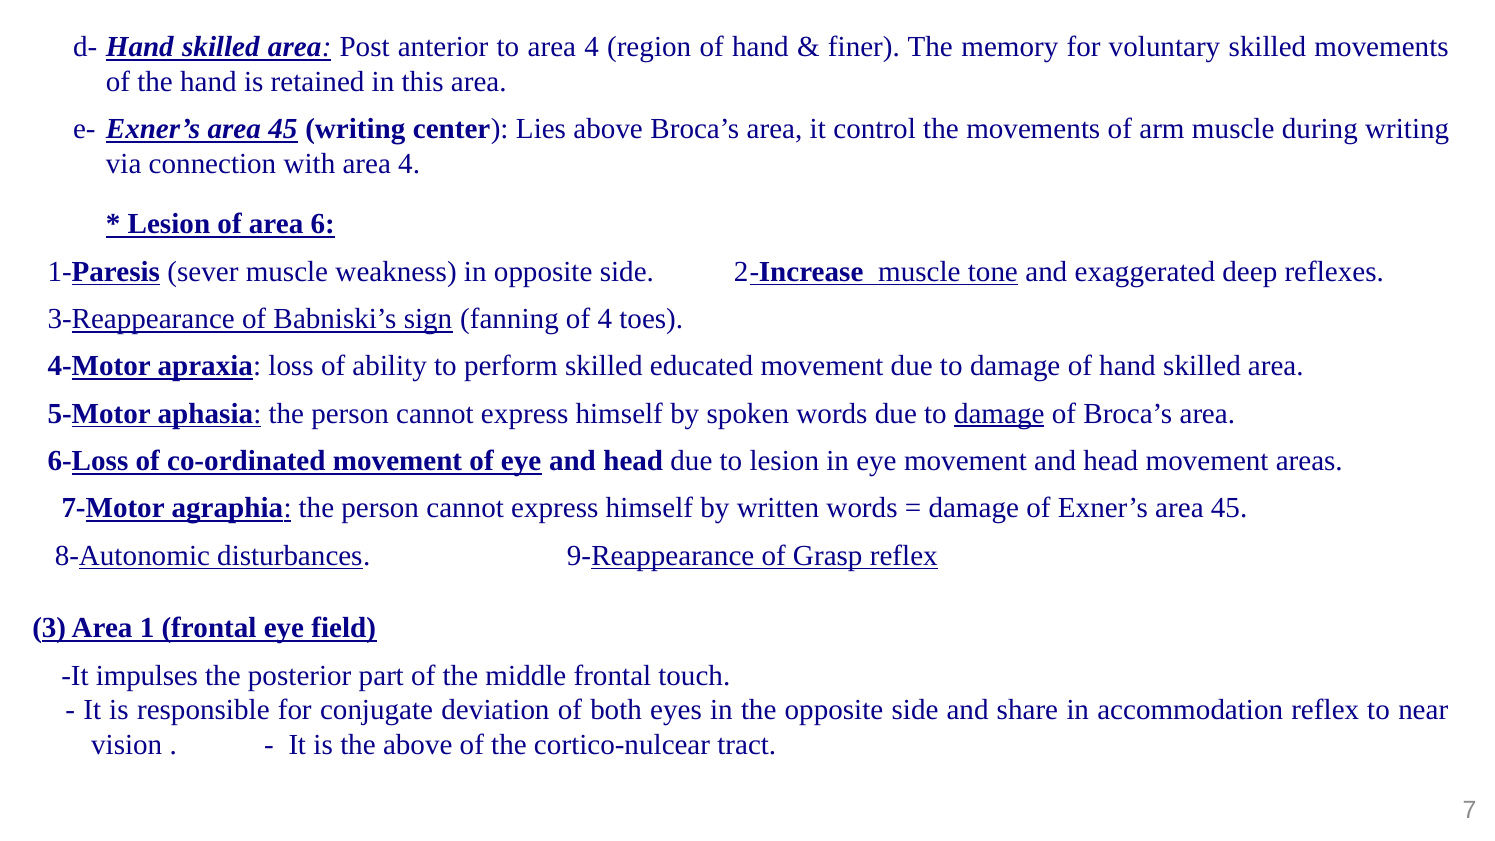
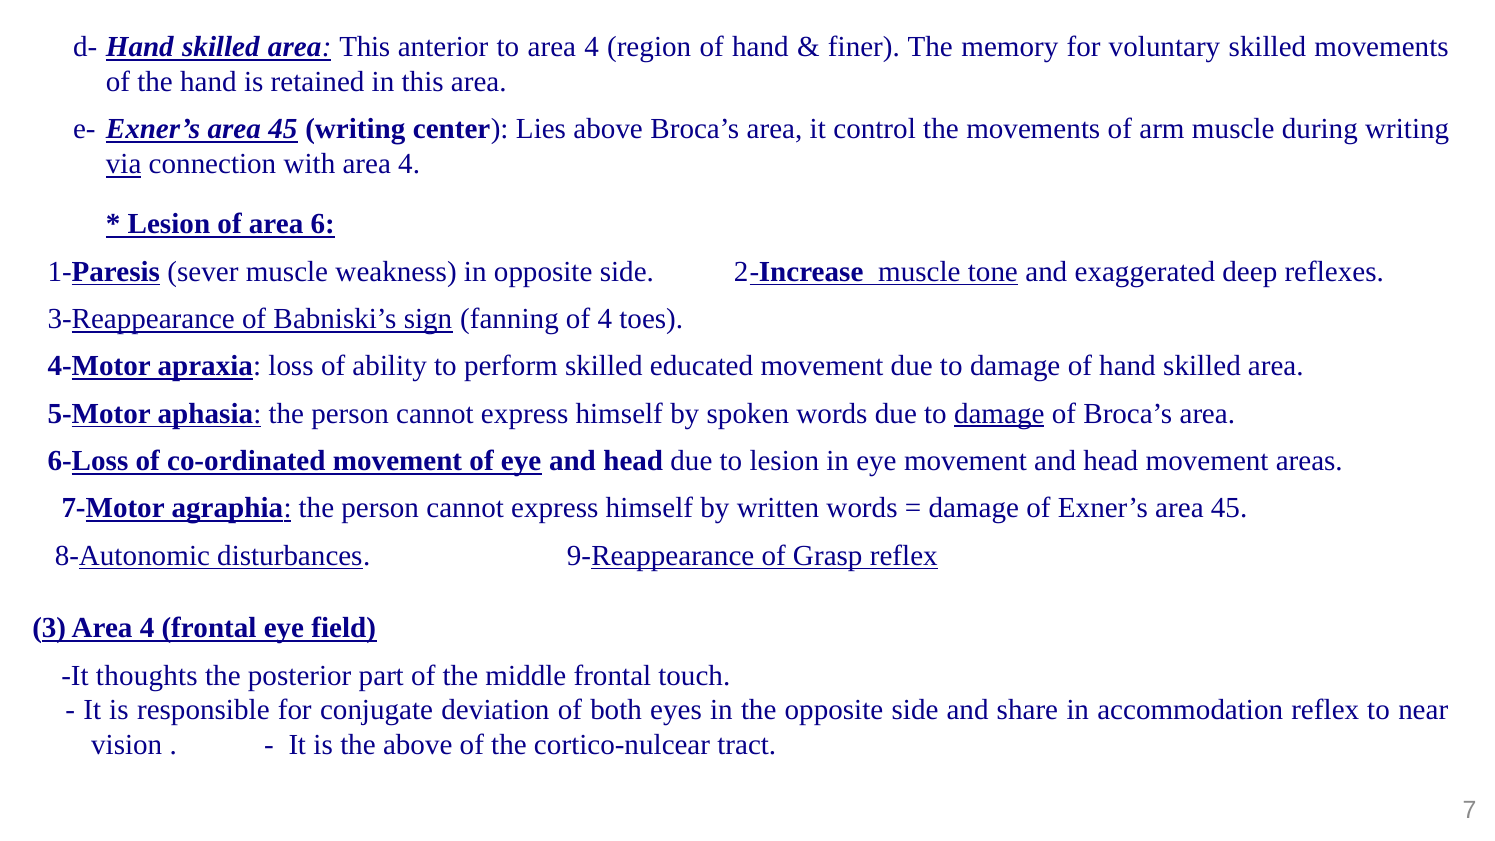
area Post: Post -> This (365, 47)
via underline: none -> present (124, 164)
3 Area 1: 1 -> 4 (147, 628)
impulses: impulses -> thoughts (147, 675)
